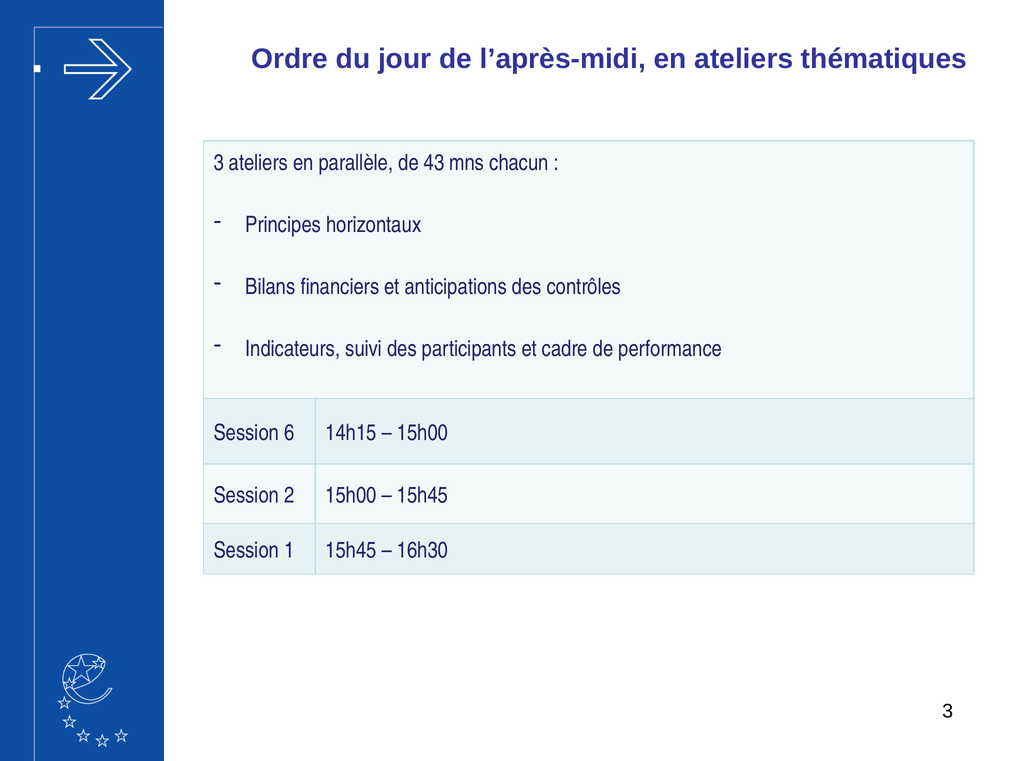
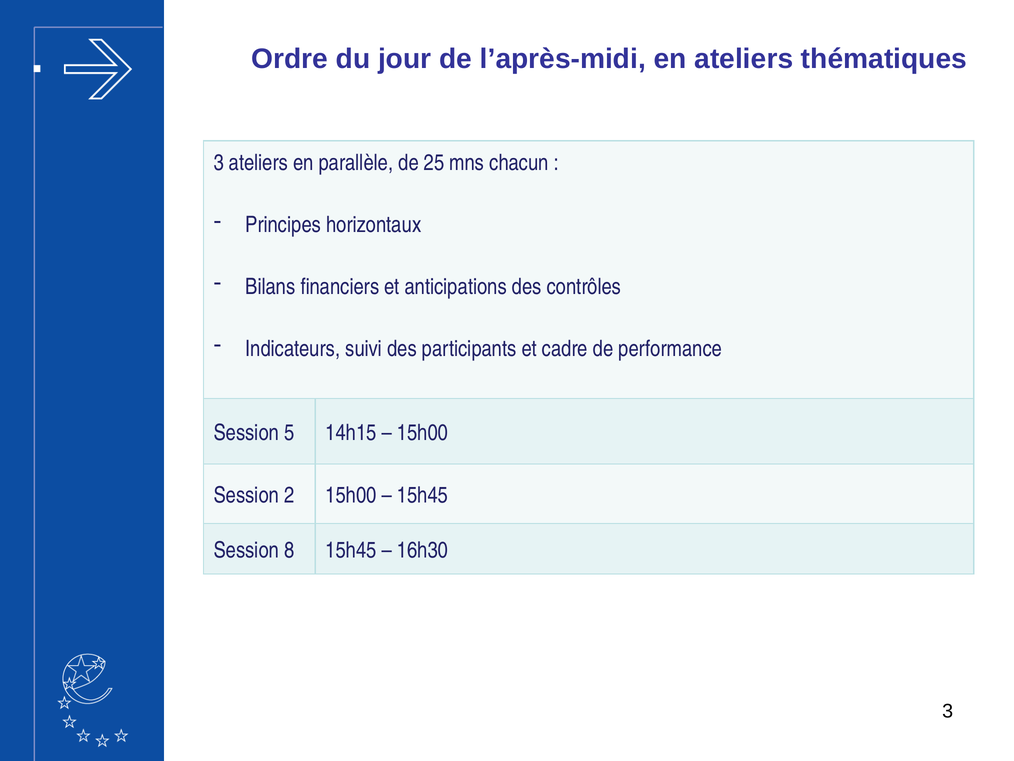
43: 43 -> 25 (434, 163)
6: 6 -> 5 (289, 433)
1: 1 -> 8 (289, 550)
